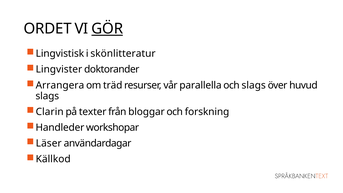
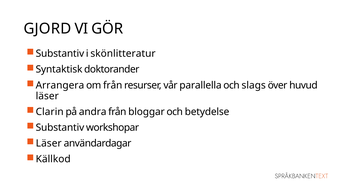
ORDET: ORDET -> GJORD (47, 29)
GÖR underline: present -> none (107, 29)
Lingvistisk: Lingvistisk -> Substantiv (60, 54)
Lingvister: Lingvister -> Syntaktisk (59, 69)
om träd: träd -> från (113, 85)
slags: slags -> läser (47, 96)
texter: texter -> andra (93, 112)
forskning: forskning -> betydelse (207, 112)
Handleder: Handleder -> Substantiv (60, 128)
